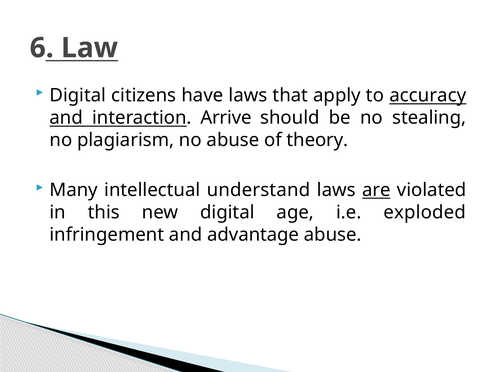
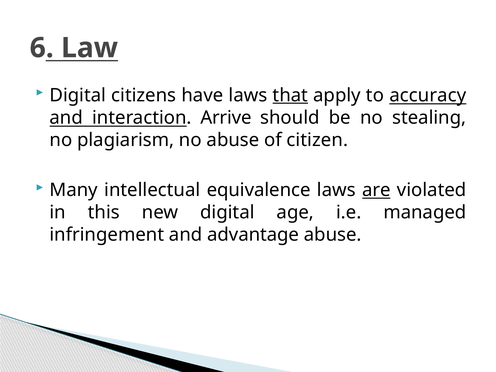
that underline: none -> present (290, 95)
theory: theory -> citizen (317, 140)
understand: understand -> equivalence (259, 190)
exploded: exploded -> managed (425, 212)
